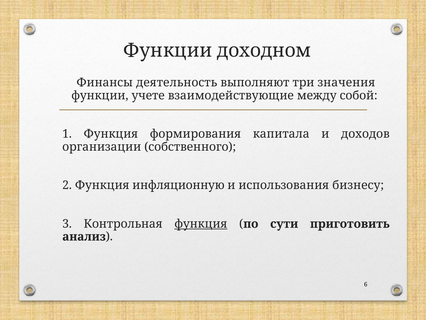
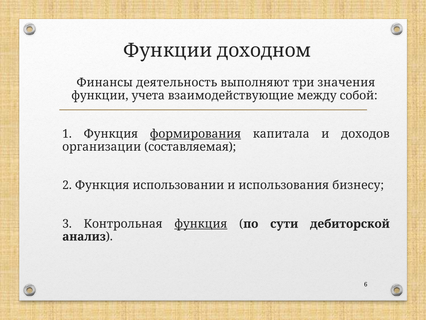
учете: учете -> учета (148, 95)
формирования underline: none -> present (195, 134)
собственного: собственного -> составляемая (190, 147)
инфляционную: инфляционную -> использовании (178, 185)
приготовить: приготовить -> дебиторской (350, 224)
